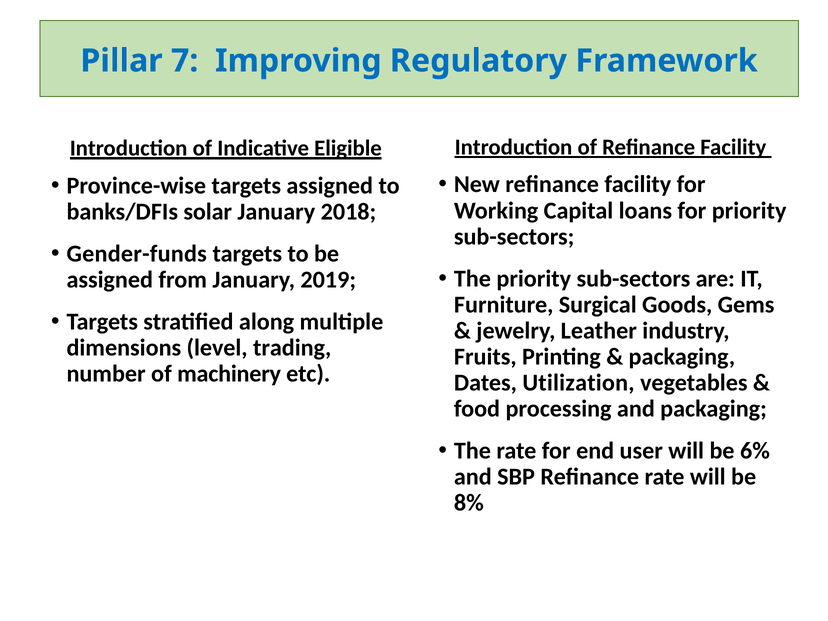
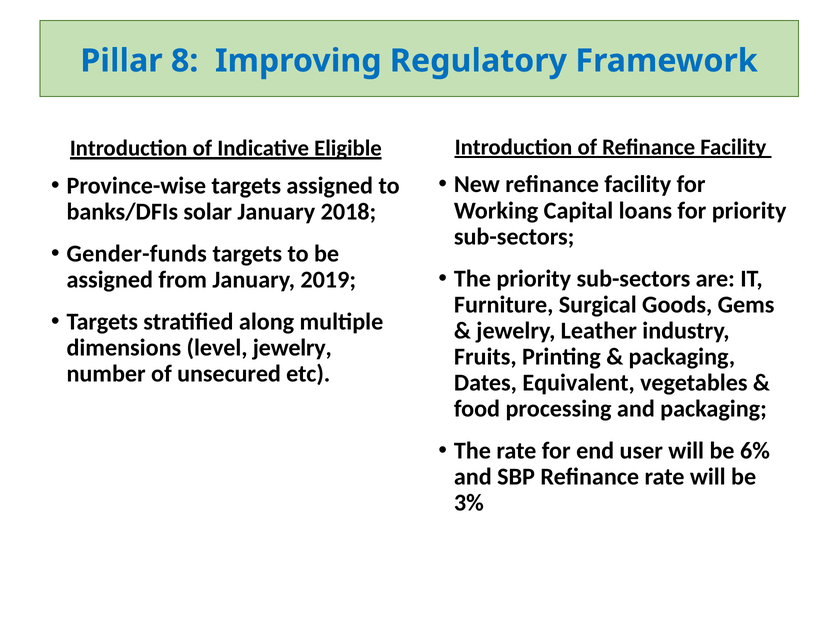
7: 7 -> 8 (185, 61)
level trading: trading -> jewelry (292, 348)
machinery: machinery -> unsecured (229, 374)
Utilization: Utilization -> Equivalent (579, 383)
8%: 8% -> 3% (469, 503)
